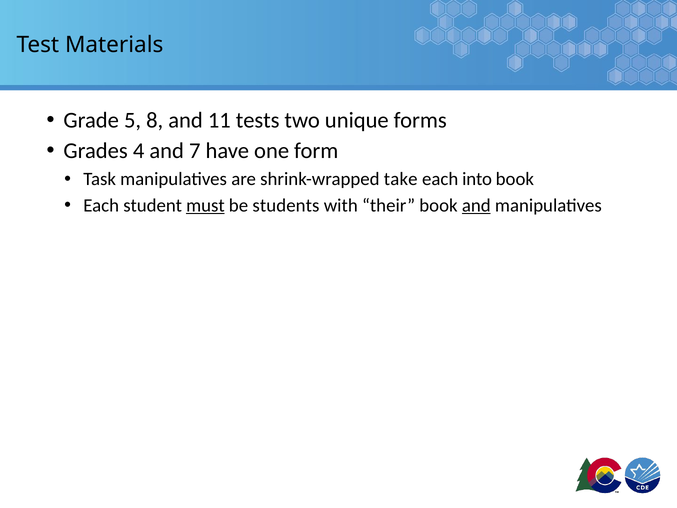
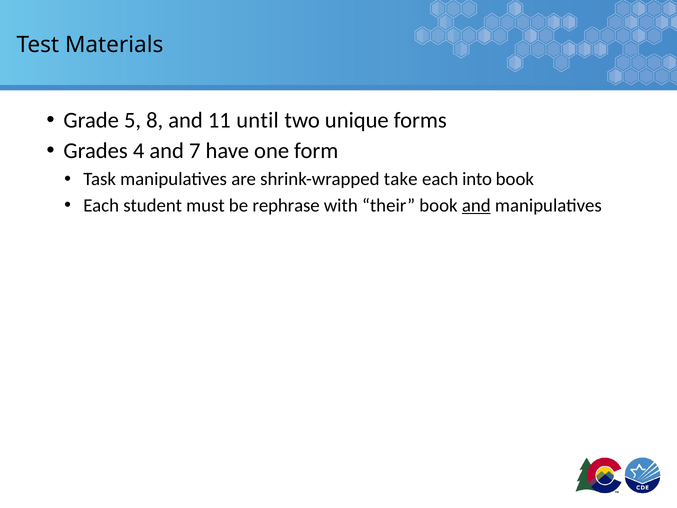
tests: tests -> until (258, 120)
must underline: present -> none (205, 205)
students: students -> rephrase (286, 205)
